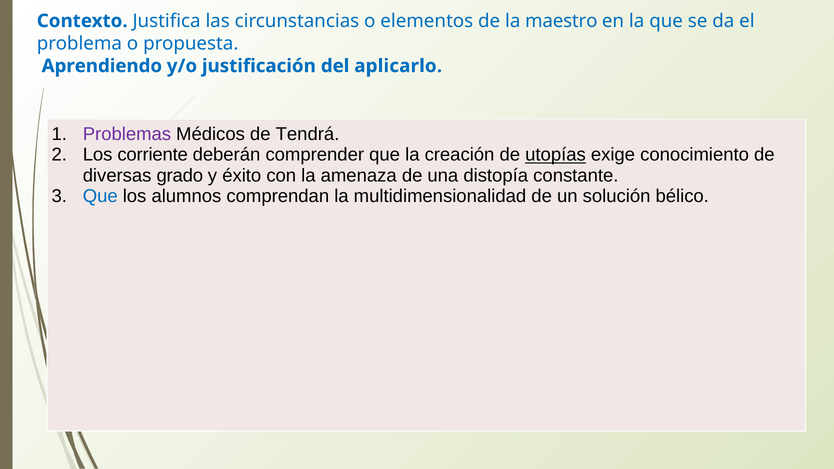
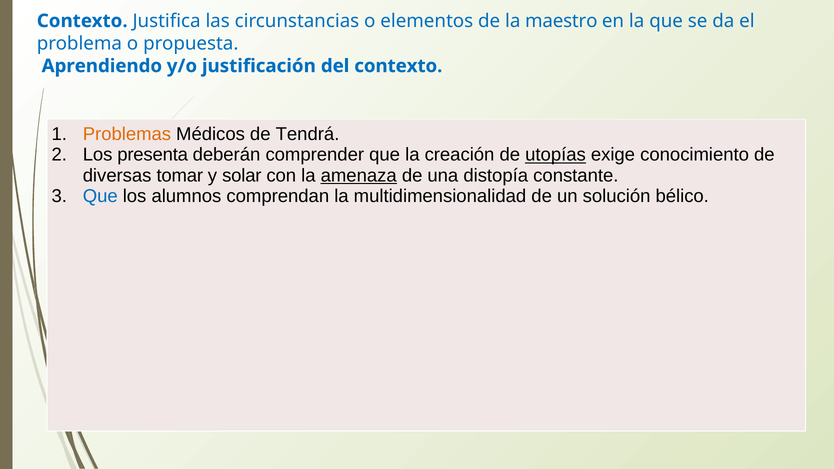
del aplicarlo: aplicarlo -> contexto (398, 66)
Problemas colour: purple -> orange (127, 134)
corriente: corriente -> presenta (153, 155)
grado: grado -> tomar (180, 175)
éxito: éxito -> solar (242, 175)
amenaza underline: none -> present (359, 175)
